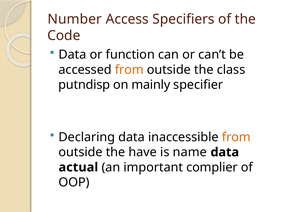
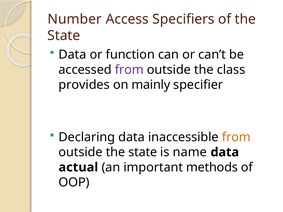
Code: Code -> State (64, 36)
from colour: orange -> purple (129, 70)
putndisp: putndisp -> provides (84, 85)
outside the have: have -> state (143, 152)
complier: complier -> methods (212, 167)
